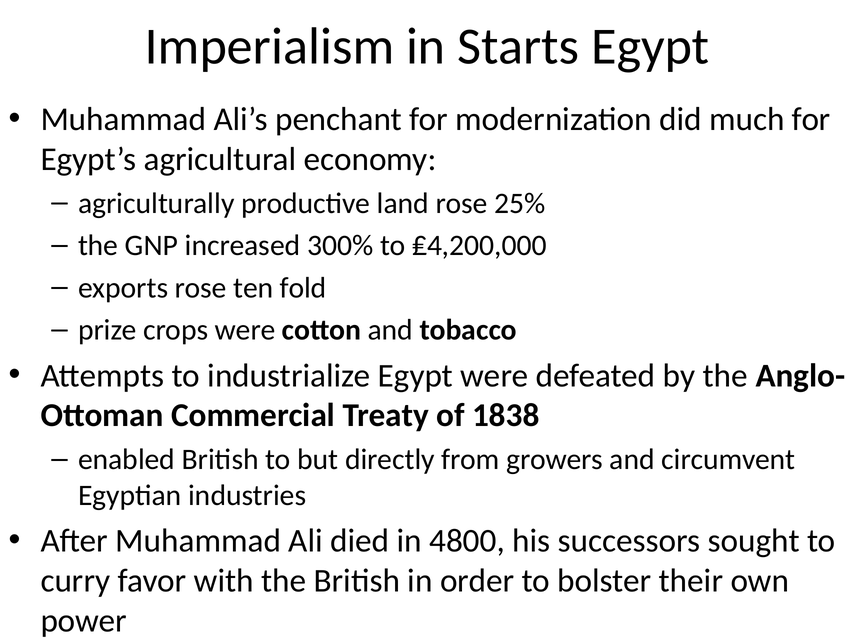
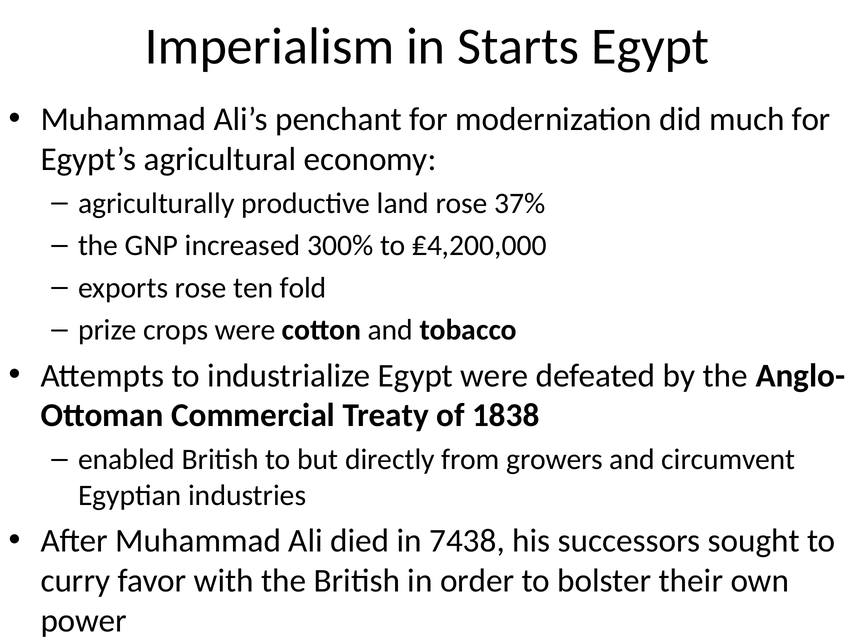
25%: 25% -> 37% (520, 203)
4800: 4800 -> 7438 (467, 541)
